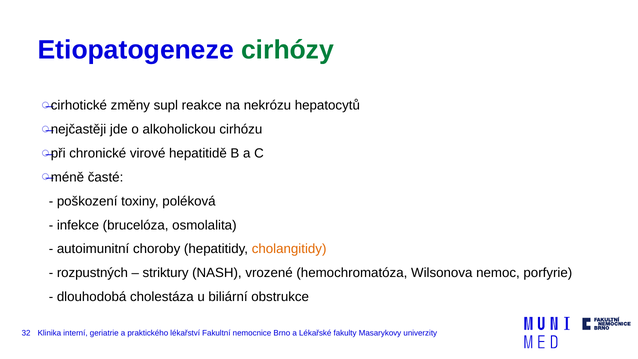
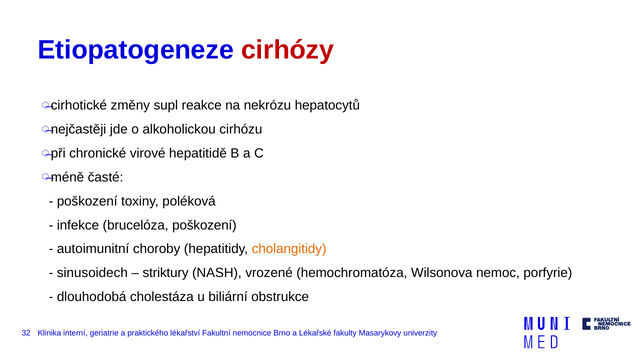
cirhózy colour: green -> red (288, 50)
brucelóza osmolalita: osmolalita -> poškození (204, 225)
rozpustných: rozpustných -> sinusoidech (92, 273)
